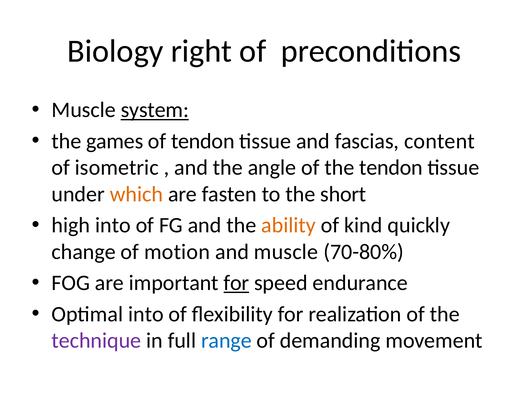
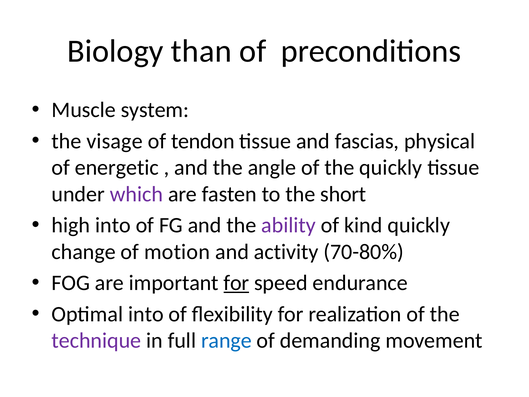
right: right -> than (201, 51)
system underline: present -> none (155, 110)
games: games -> visage (115, 141)
content: content -> physical (440, 141)
isometric: isometric -> energetic (117, 168)
the tendon: tendon -> quickly (391, 168)
which colour: orange -> purple (136, 194)
ability colour: orange -> purple (289, 225)
and muscle: muscle -> activity (286, 252)
